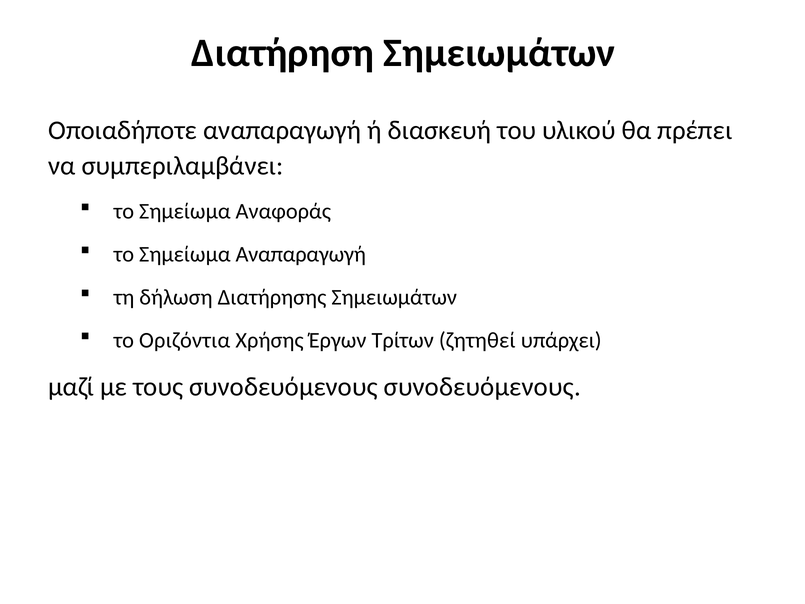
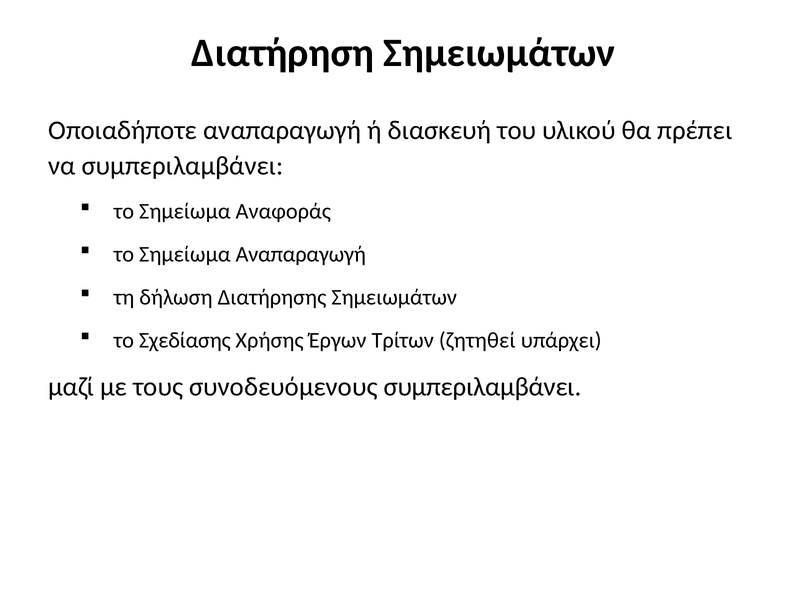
Οριζόντια: Οριζόντια -> Σχεδίασης (185, 340)
συνοδευόμενους συνοδευόμενους: συνοδευόμενους -> συμπεριλαμβάνει (482, 387)
